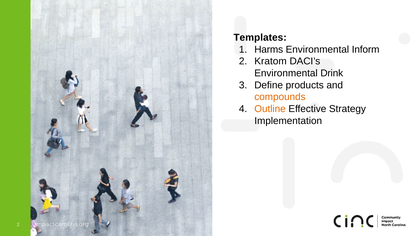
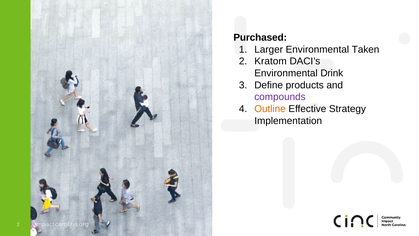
Templates: Templates -> Purchased (260, 38)
Harms: Harms -> Larger (269, 49)
Inform: Inform -> Taken (366, 49)
compounds colour: orange -> purple (280, 97)
